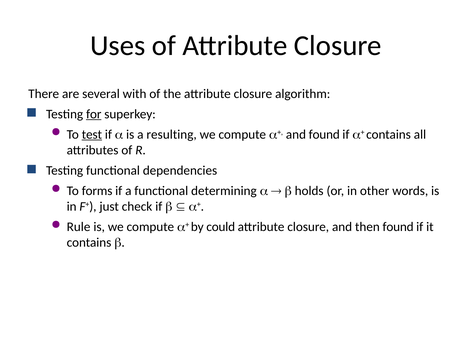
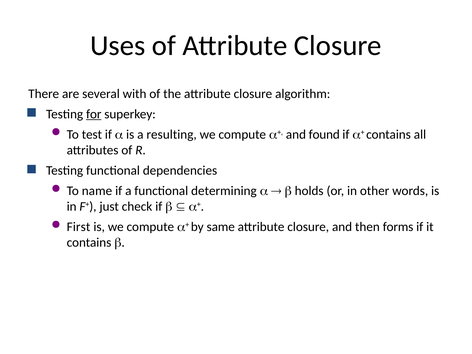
test underline: present -> none (92, 134)
forms: forms -> name (97, 191)
Rule: Rule -> First (79, 227)
could: could -> same (221, 227)
then found: found -> forms (398, 227)
